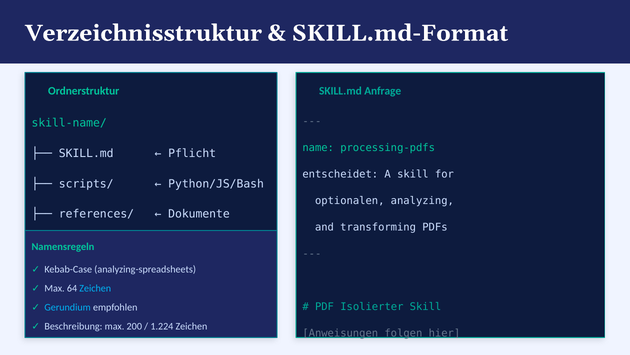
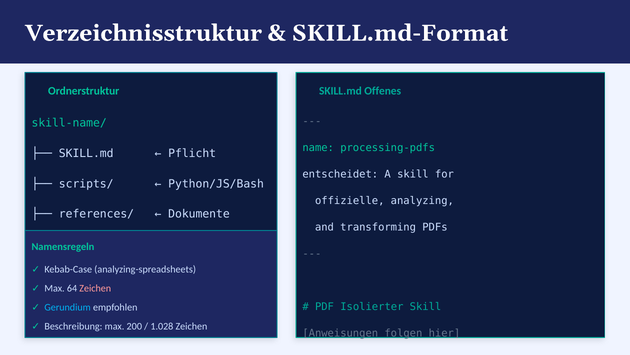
Anfrage: Anfrage -> Offenes (383, 91)
optionalen: optionalen -> offizielle (350, 200)
Zeichen colour: light blue -> pink (95, 288)
1.224: 1.224 -> 1.028 (162, 326)
